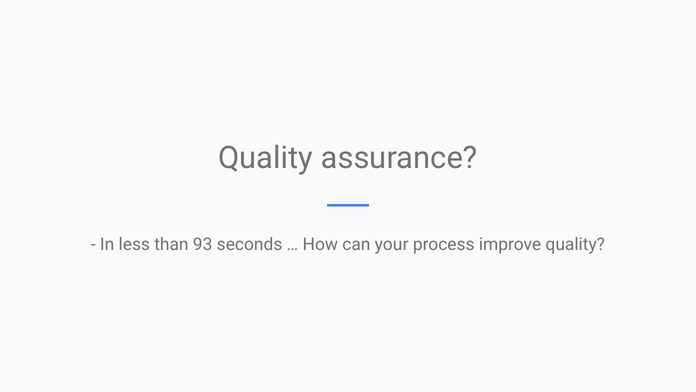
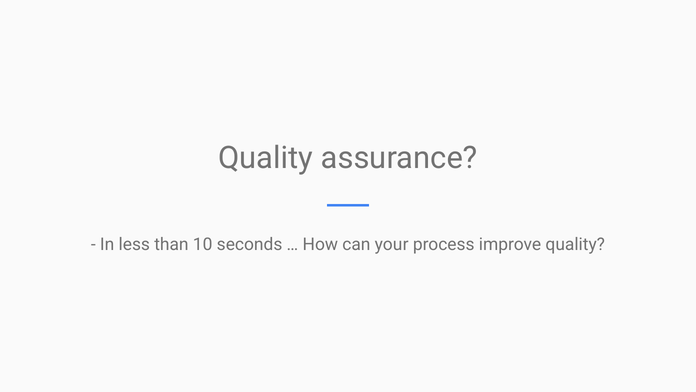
93: 93 -> 10 (203, 244)
